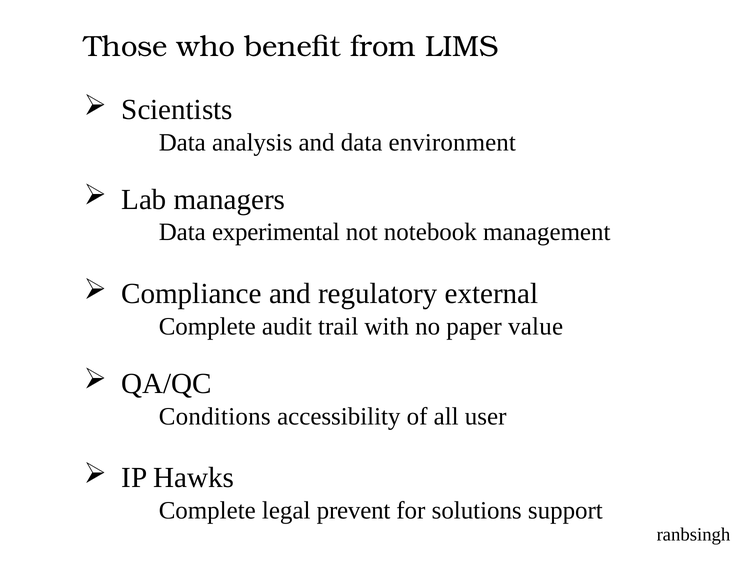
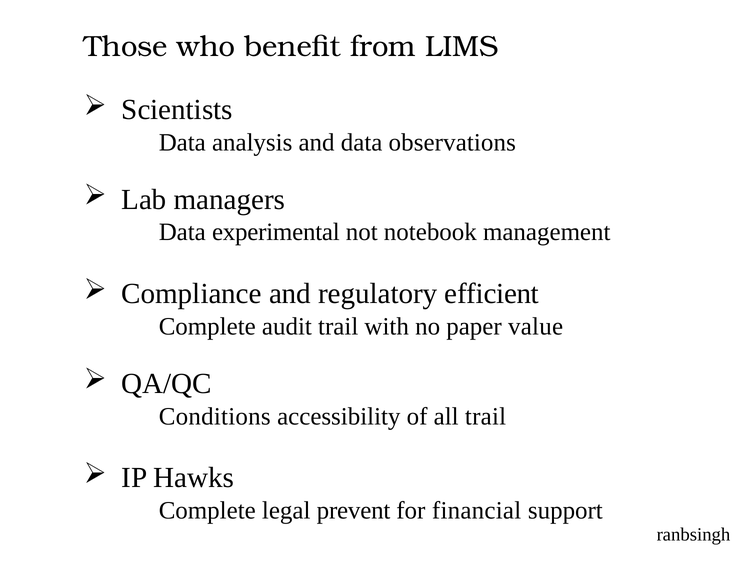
environment: environment -> observations (452, 143)
external: external -> efficient (492, 294)
all user: user -> trail (486, 417)
solutions: solutions -> financial (477, 511)
